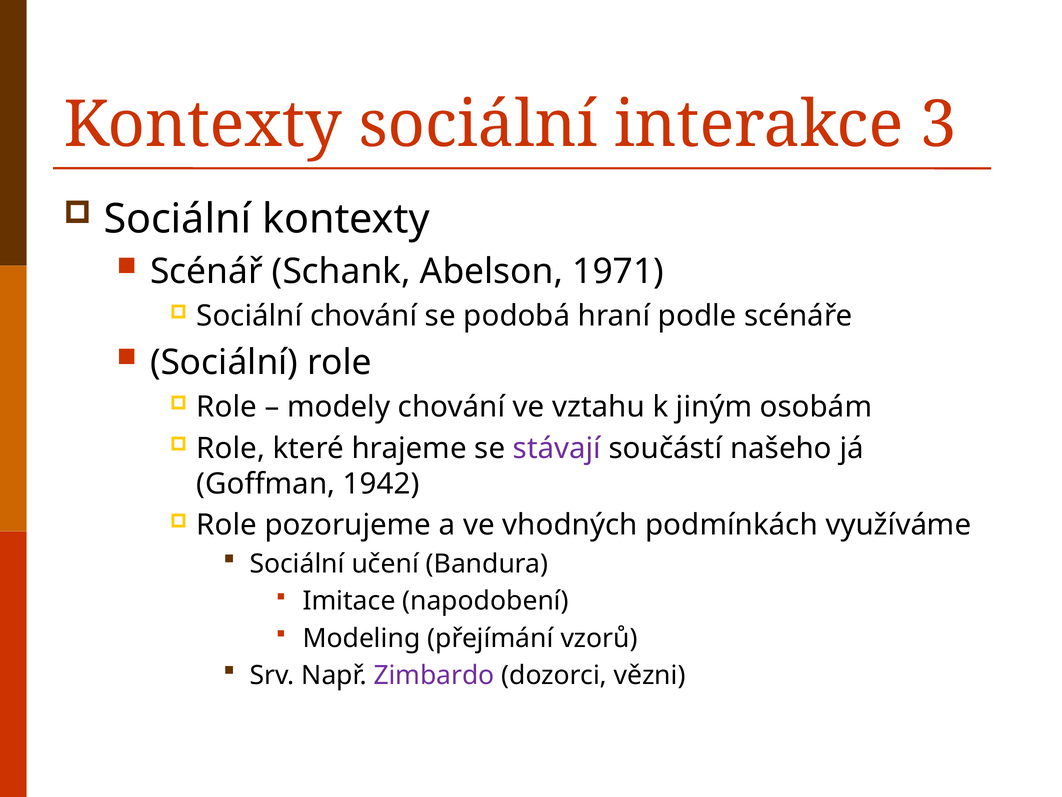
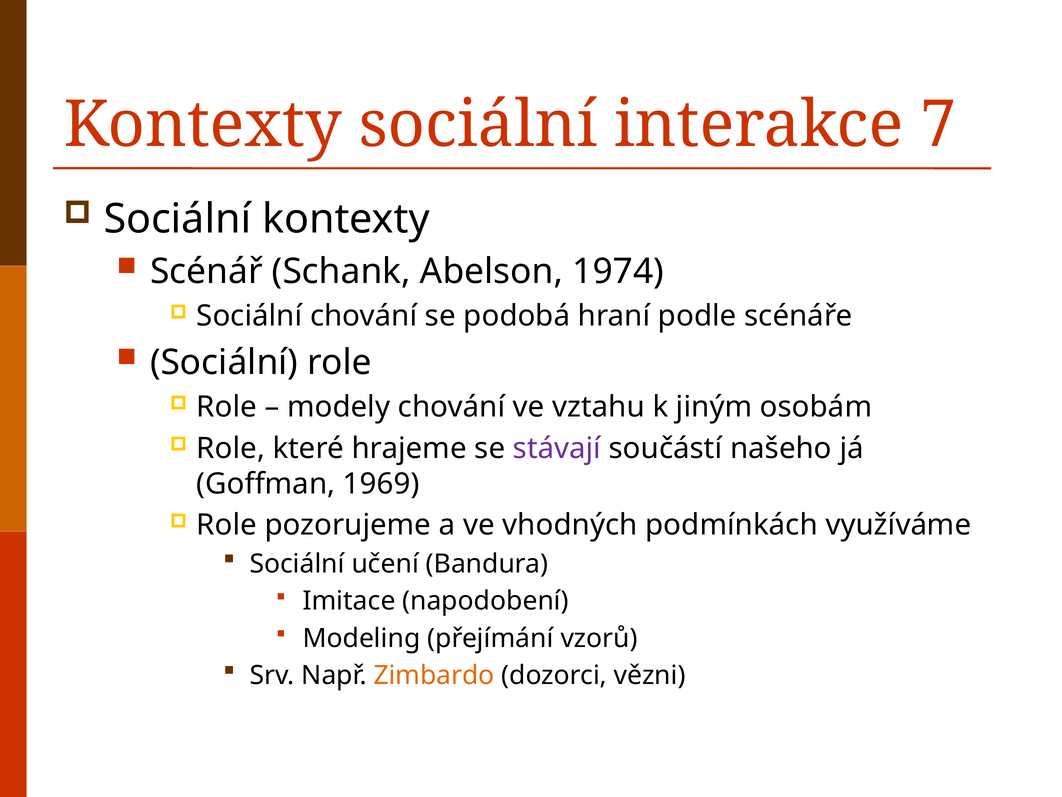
3: 3 -> 7 (939, 125)
1971: 1971 -> 1974 (618, 272)
1942: 1942 -> 1969 (381, 484)
Zimbardo colour: purple -> orange (434, 675)
